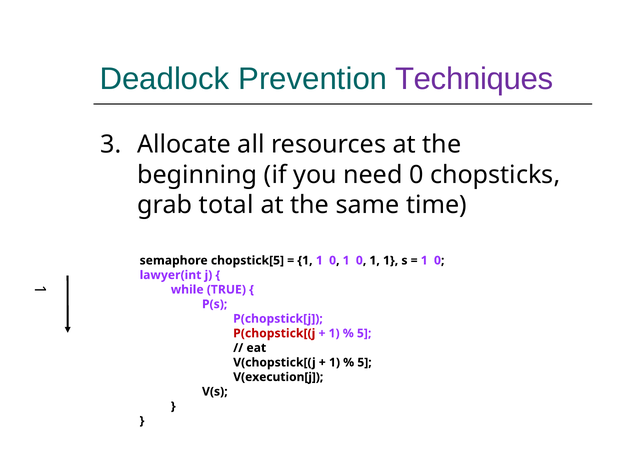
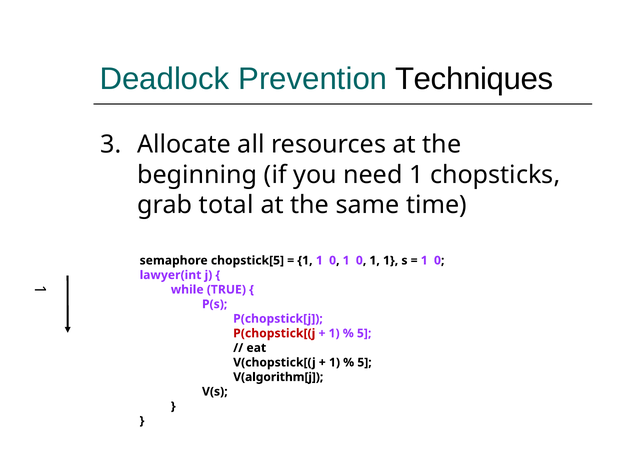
Techniques colour: purple -> black (474, 79)
need 0: 0 -> 1 (416, 175)
V(execution[j: V(execution[j -> V(algorithm[j (278, 377)
